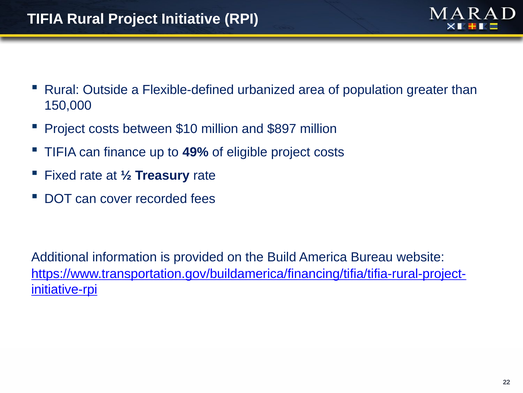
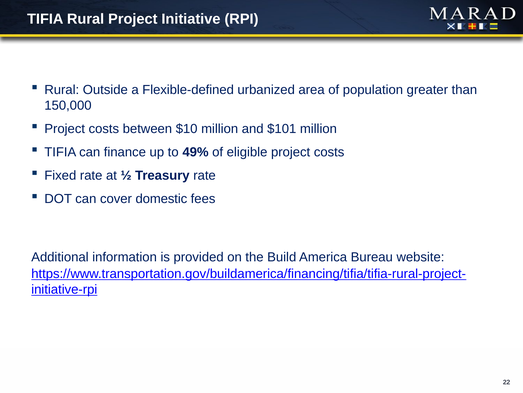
$897: $897 -> $101 (282, 129)
recorded: recorded -> domestic (161, 199)
